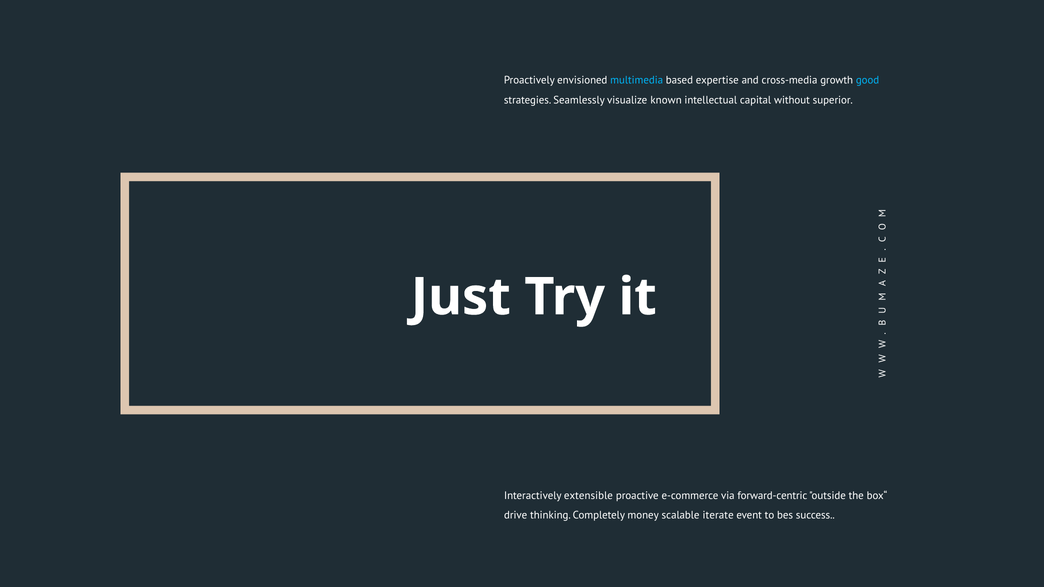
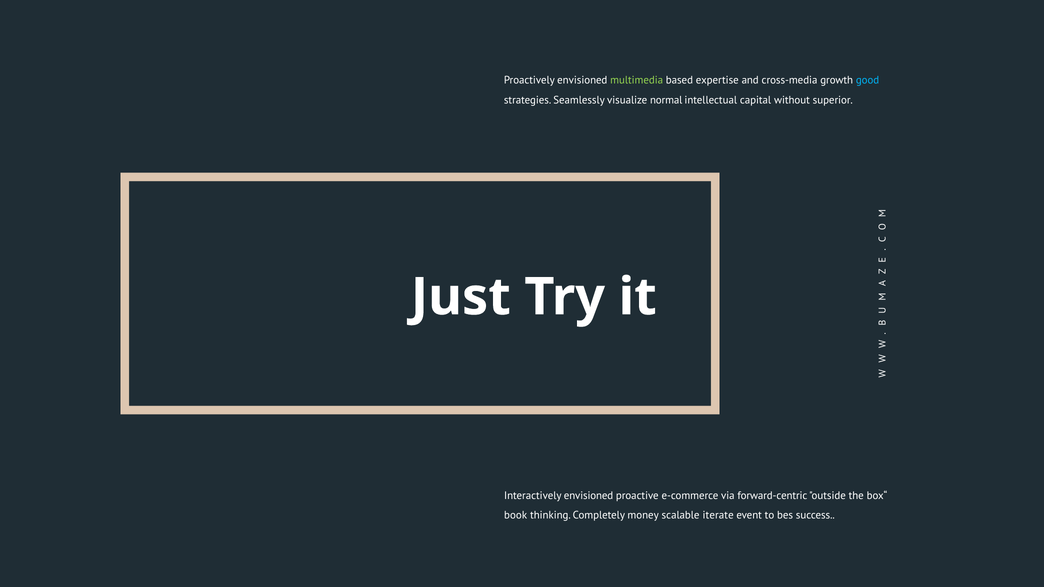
multimedia colour: light blue -> light green (637, 80)
known: known -> normal (666, 100)
Interactively extensible: extensible -> envisioned (589, 496)
drive: drive -> book (516, 516)
